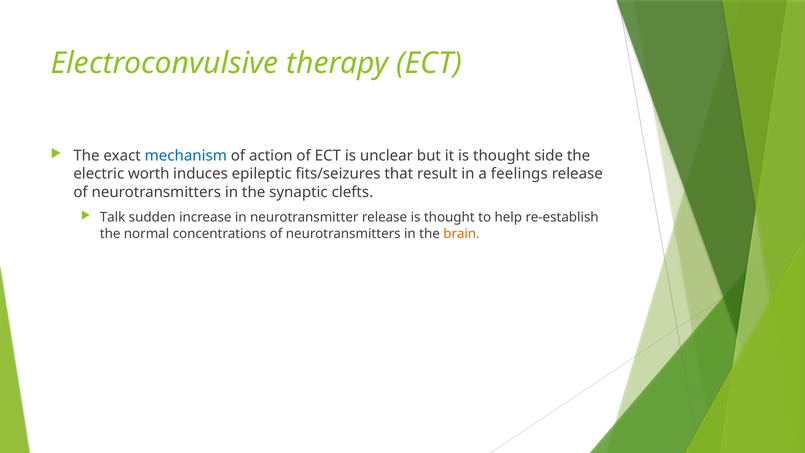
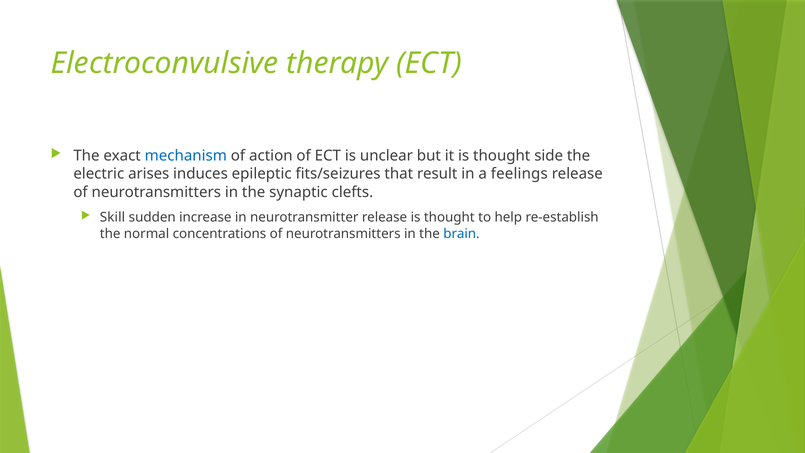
worth: worth -> arises (149, 174)
Talk: Talk -> Skill (112, 217)
brain colour: orange -> blue (461, 233)
